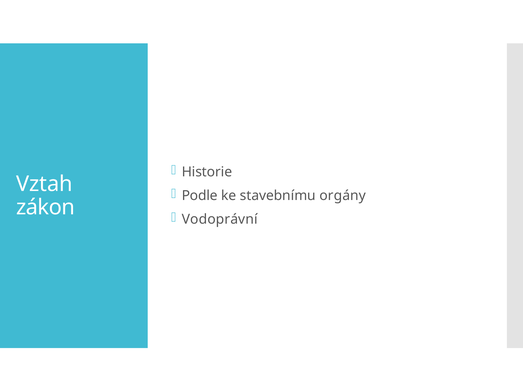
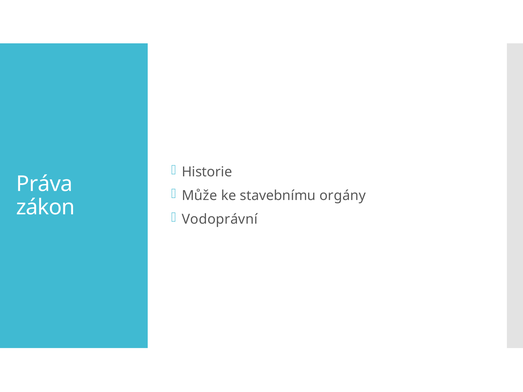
Vztah: Vztah -> Práva (44, 184)
Podle: Podle -> Může (200, 196)
